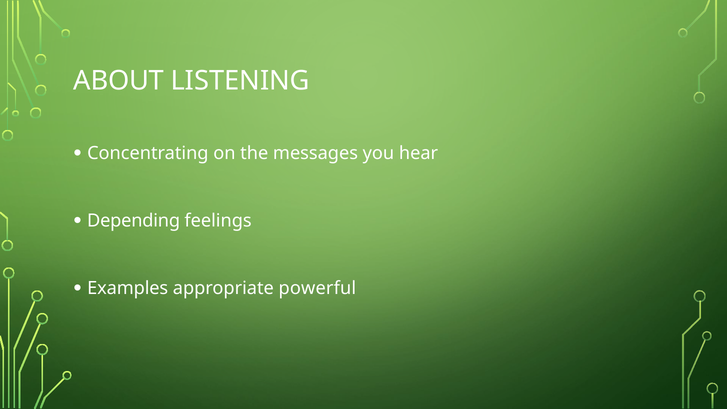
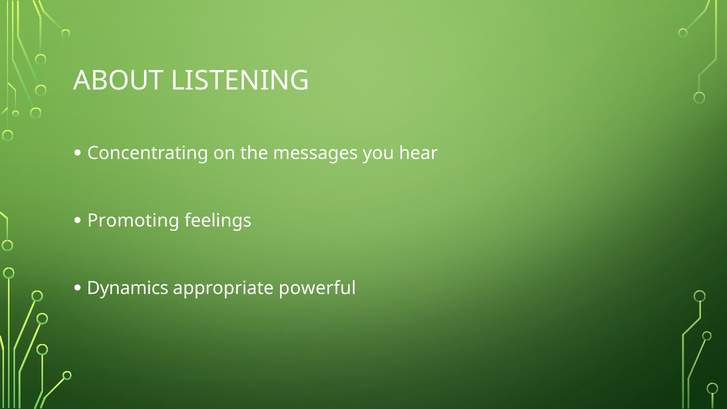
Depending: Depending -> Promoting (133, 221)
Examples: Examples -> Dynamics (128, 288)
